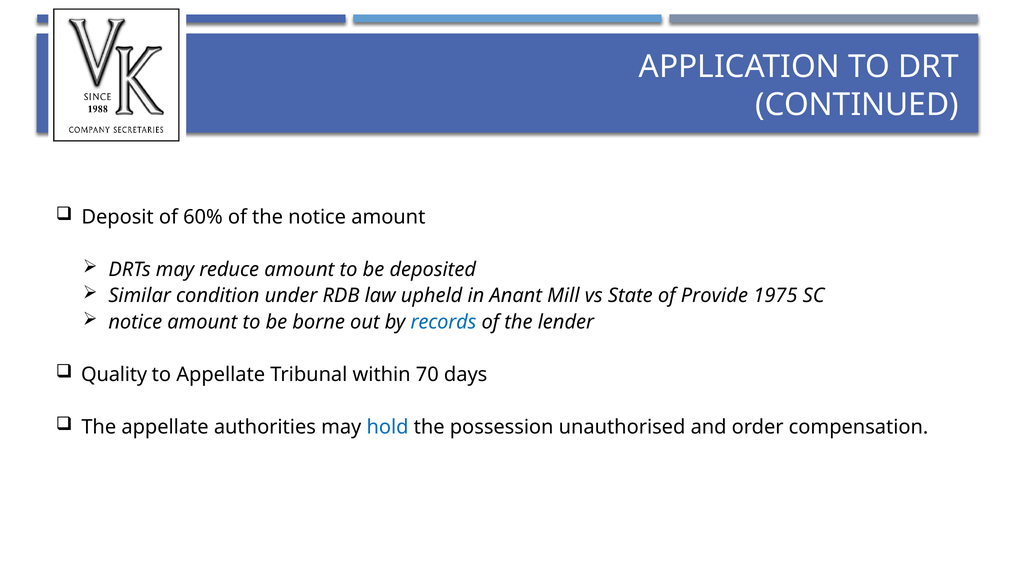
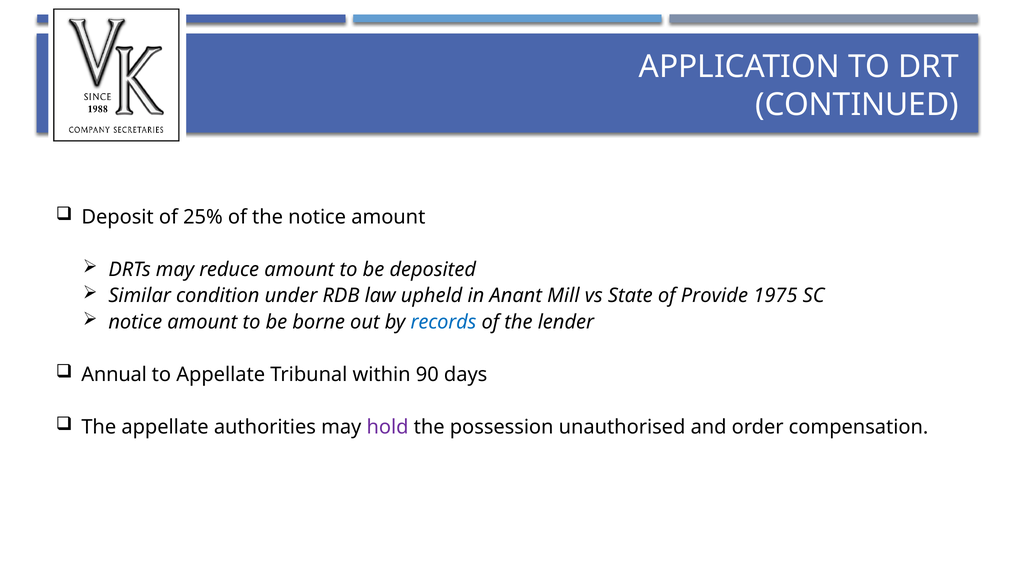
60%: 60% -> 25% (203, 217)
Quality: Quality -> Annual (114, 375)
70: 70 -> 90 (427, 375)
hold colour: blue -> purple (388, 427)
